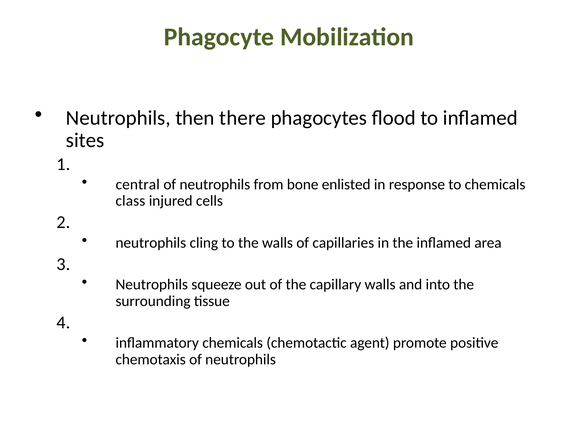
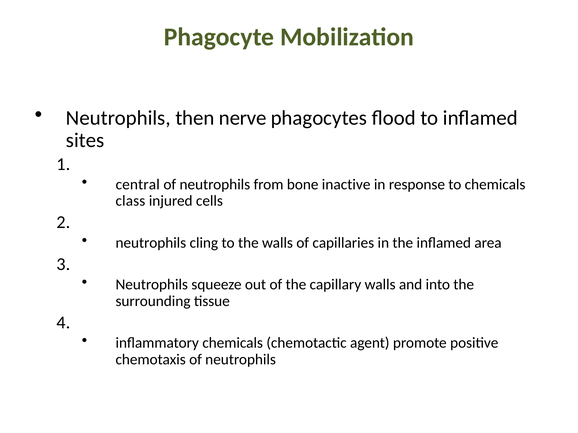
there: there -> nerve (243, 118)
enlisted: enlisted -> inactive (346, 185)
